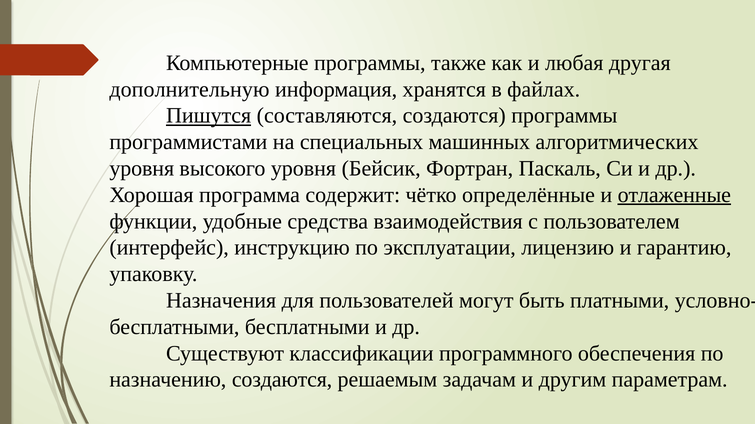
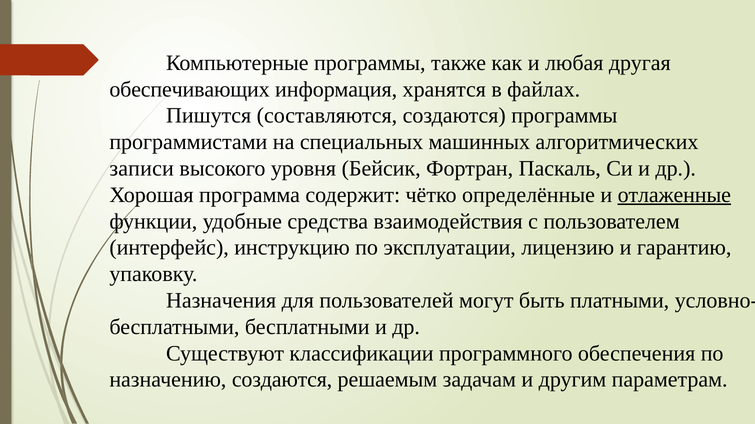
дополнительную: дополнительную -> обеспечивающих (190, 89)
Пишутся underline: present -> none (209, 116)
уровня: уровня -> записи (142, 169)
